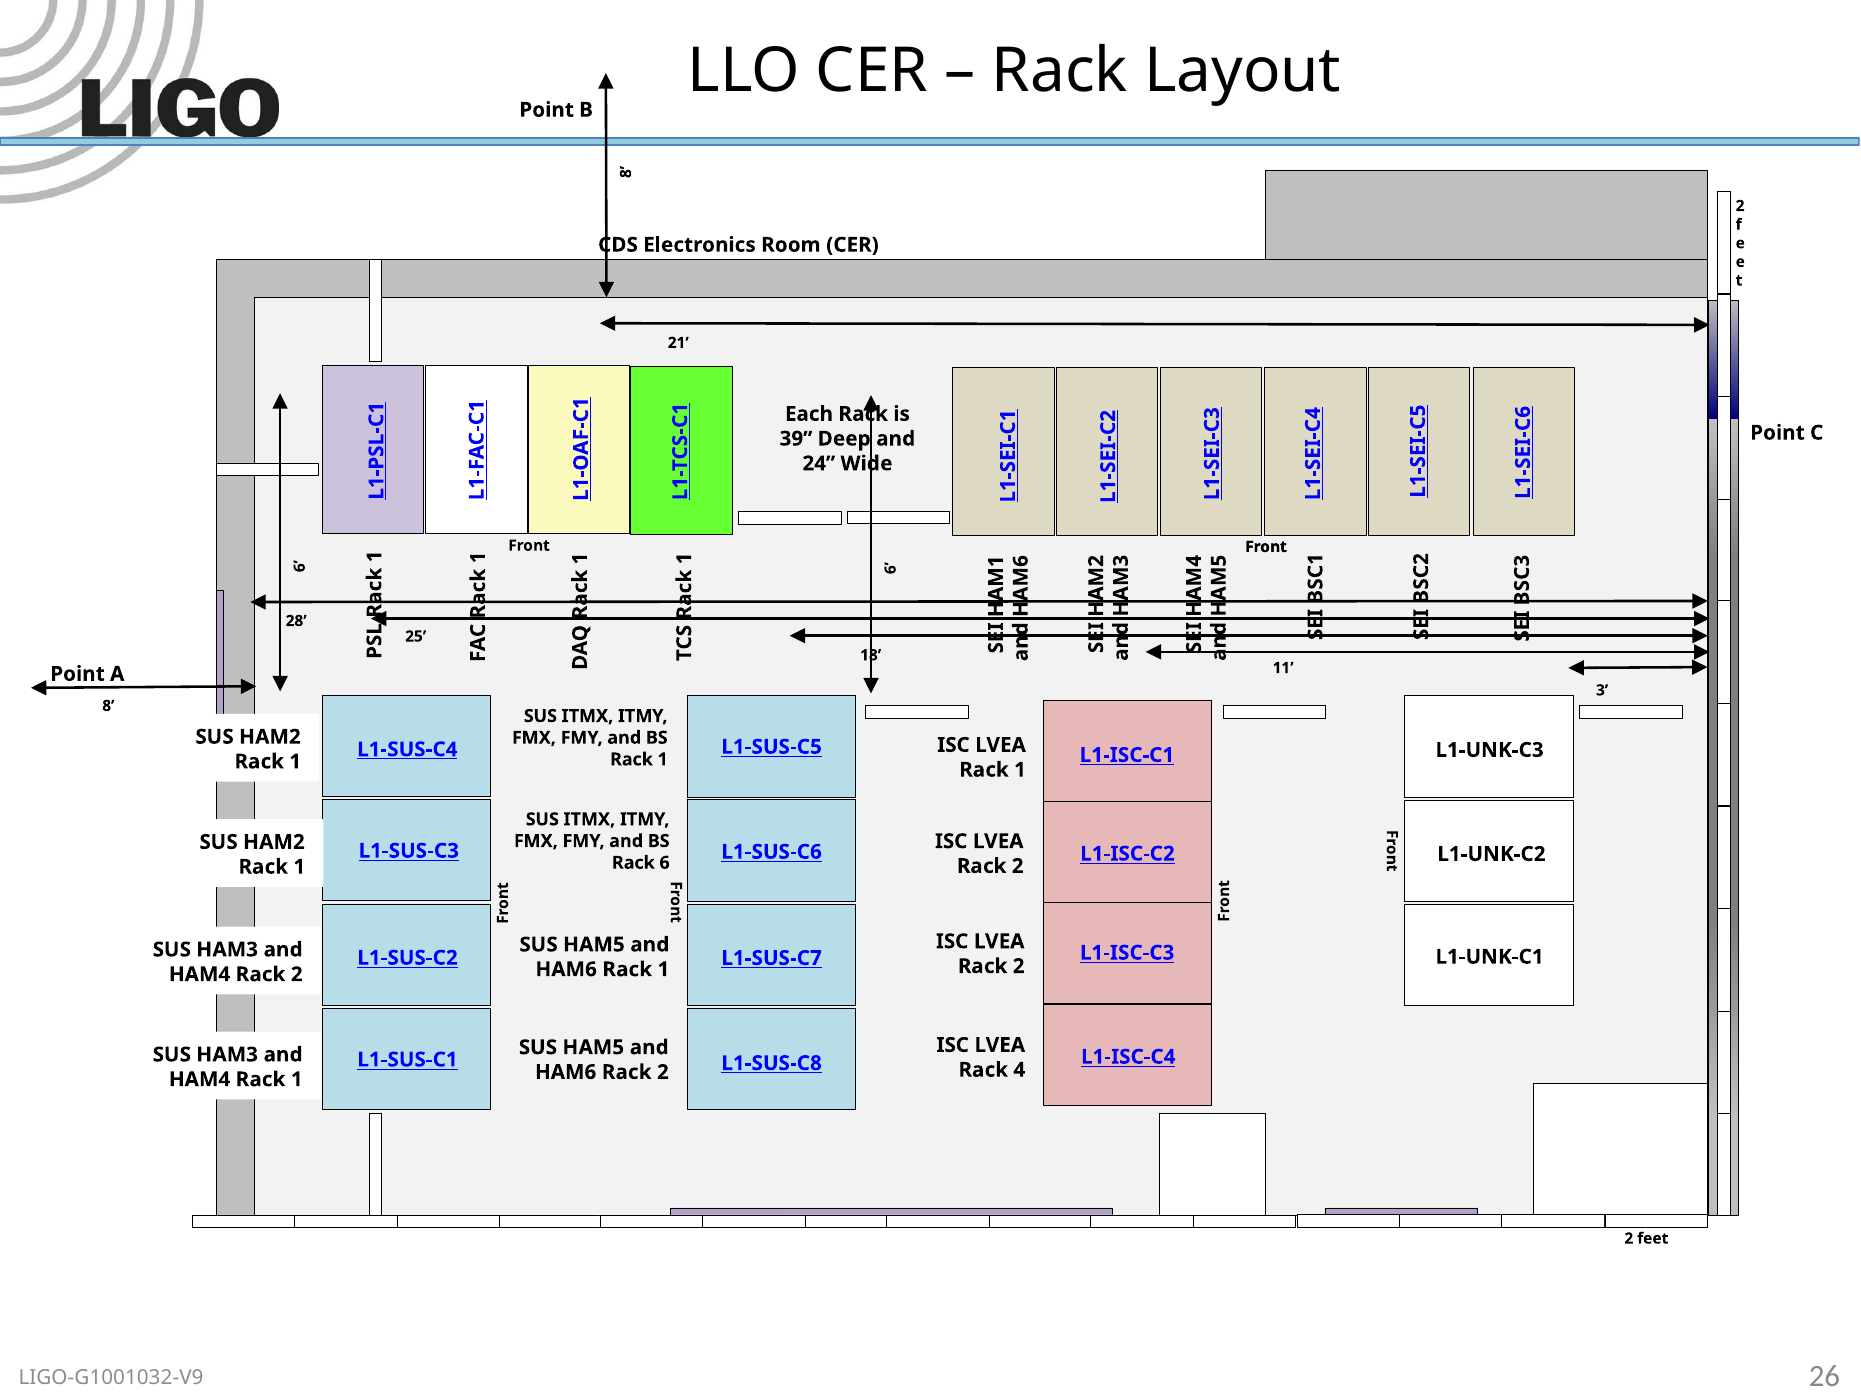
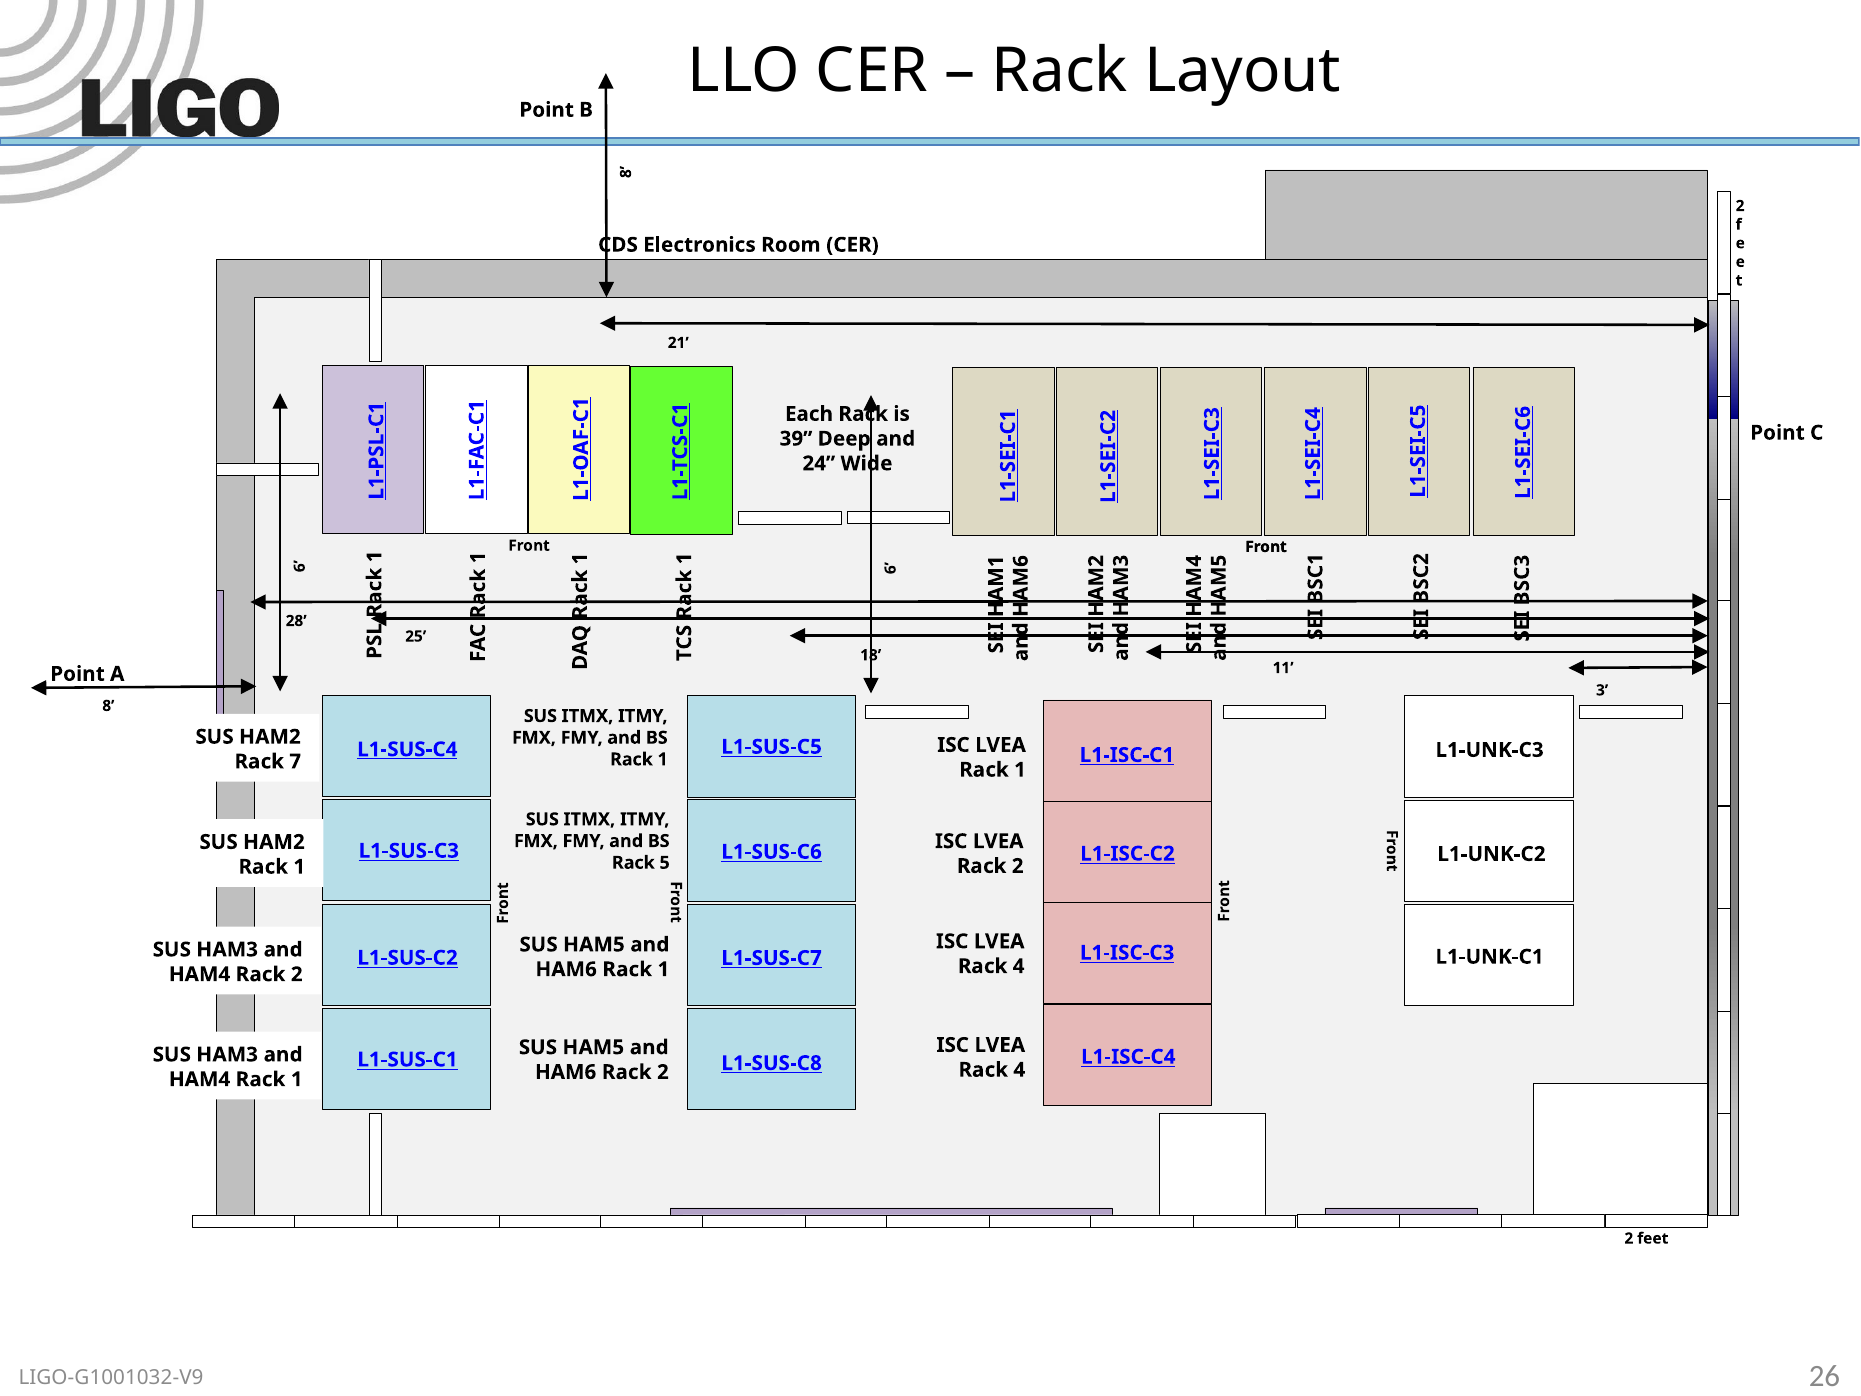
1: 1 -> 7 (295, 761)
Rack 6: 6 -> 5 (665, 863)
2: 2 -> 4 (1019, 966)
